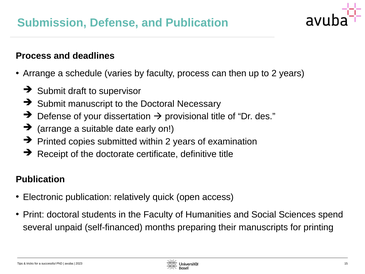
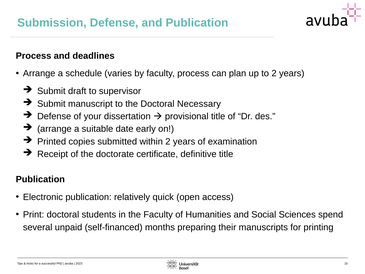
then: then -> plan (238, 73)
